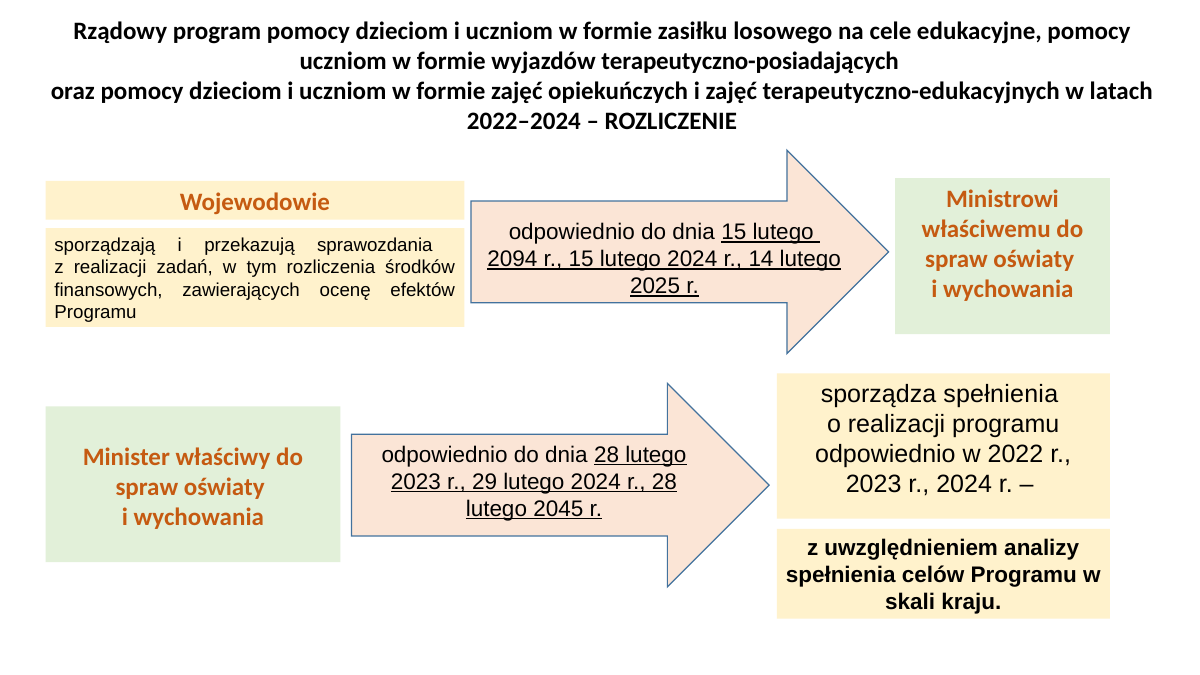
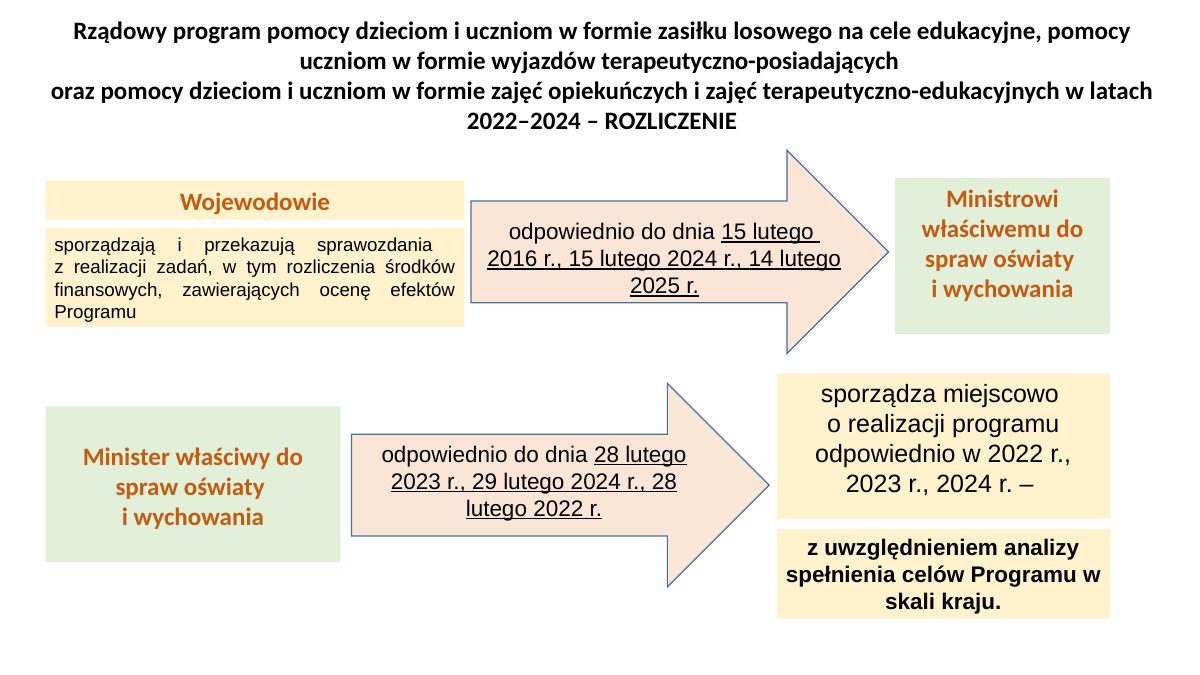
2094: 2094 -> 2016 (512, 259)
sporządza spełnienia: spełnienia -> miejscowo (1001, 394)
lutego 2045: 2045 -> 2022 (558, 509)
